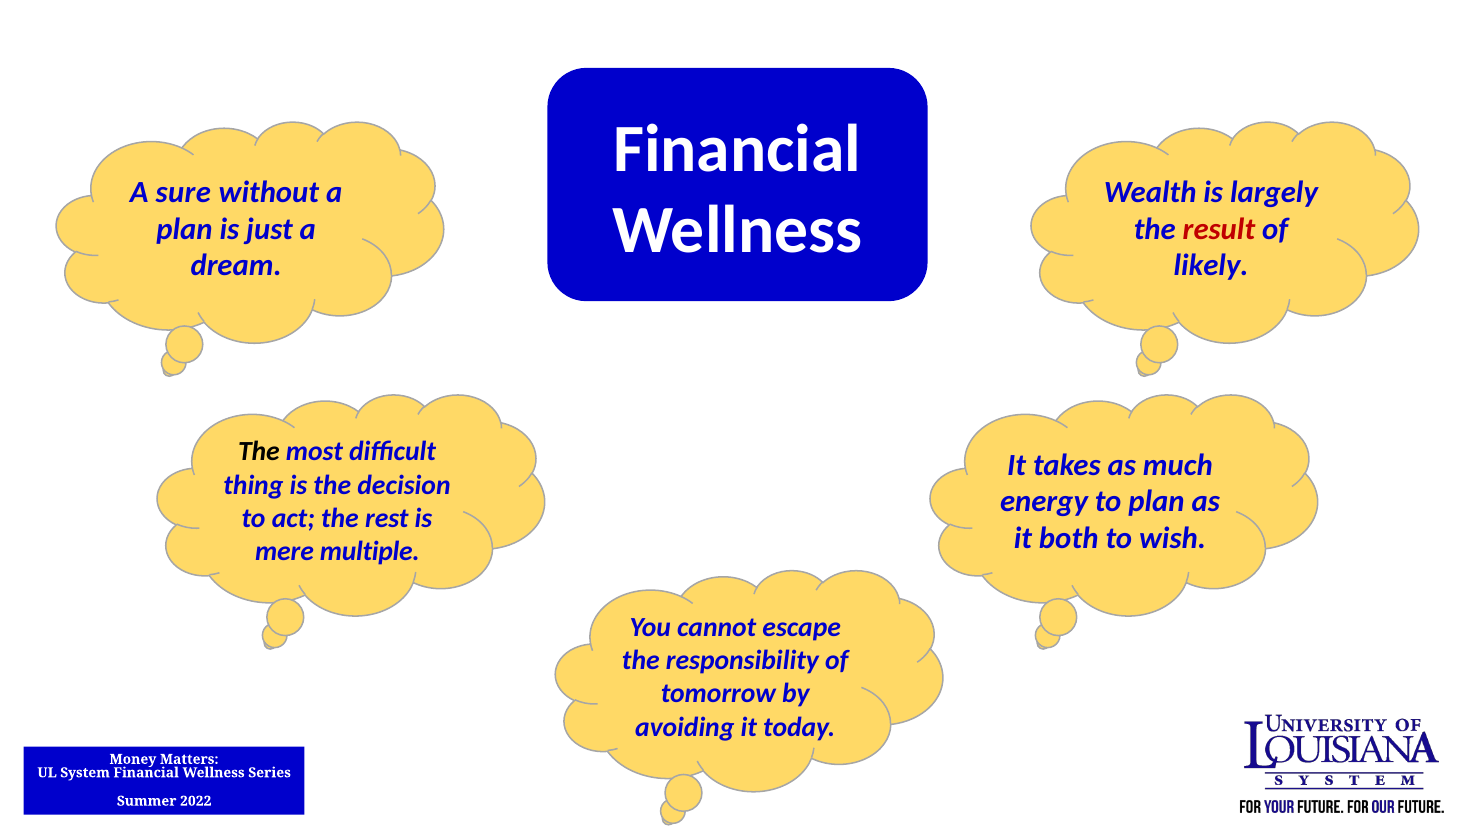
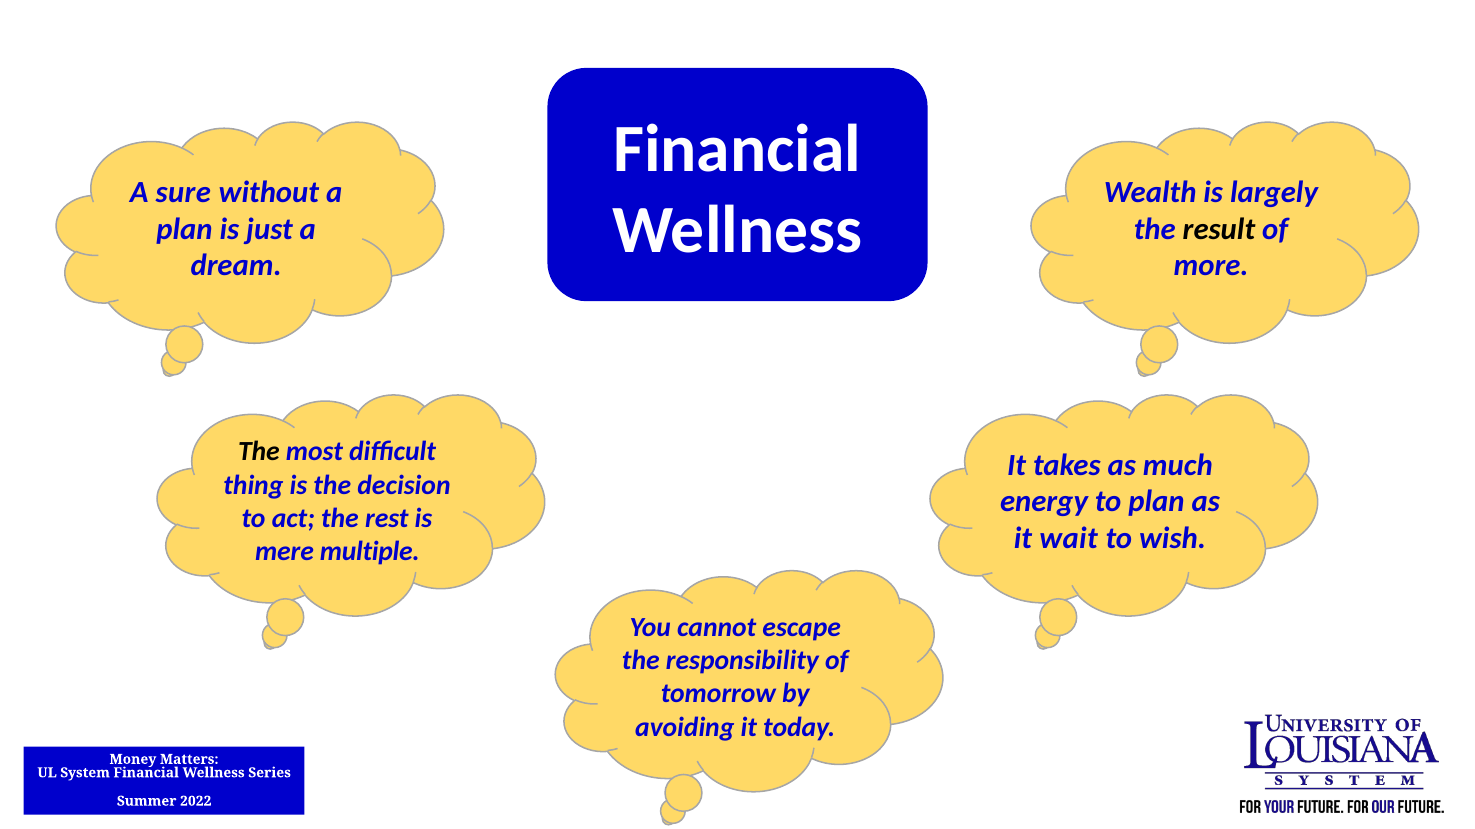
result colour: red -> black (1219, 229)
likely: likely -> more (1211, 266)
both: both -> wait (1069, 539)
